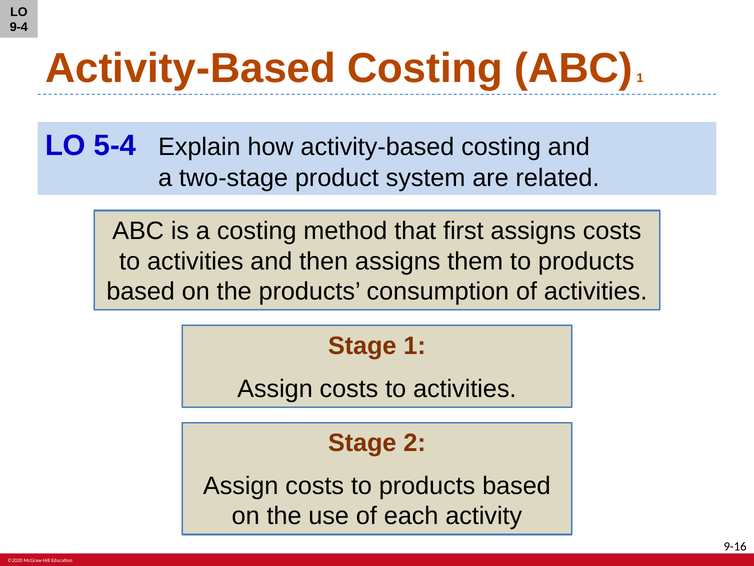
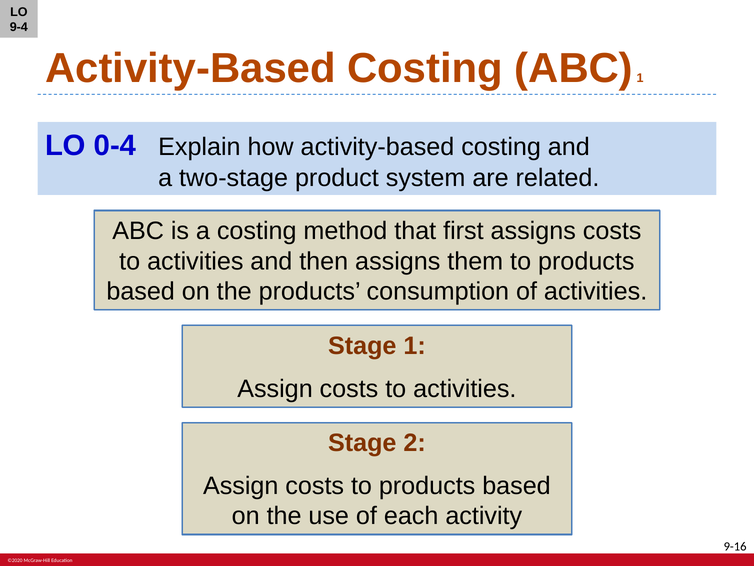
5-4: 5-4 -> 0-4 (115, 145)
